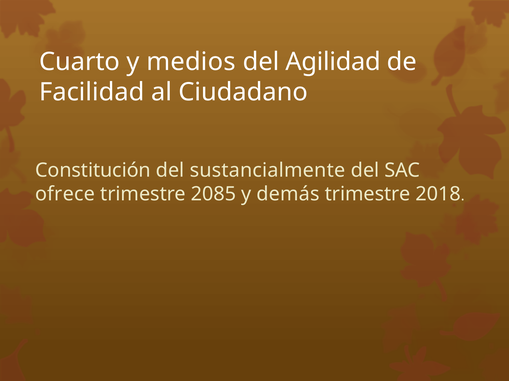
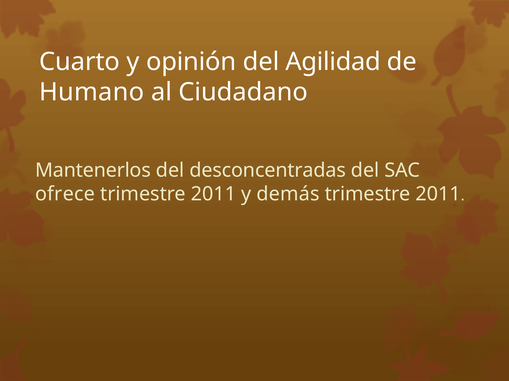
medios: medios -> opinión (191, 62)
Facilidad: Facilidad -> Humano (92, 92)
Constitución: Constitución -> Mantenerlos (93, 171)
sustancialmente: sustancialmente -> desconcentradas (268, 171)
2085: 2085 -> 2011 (214, 194)
2018: 2018 -> 2011 (438, 194)
